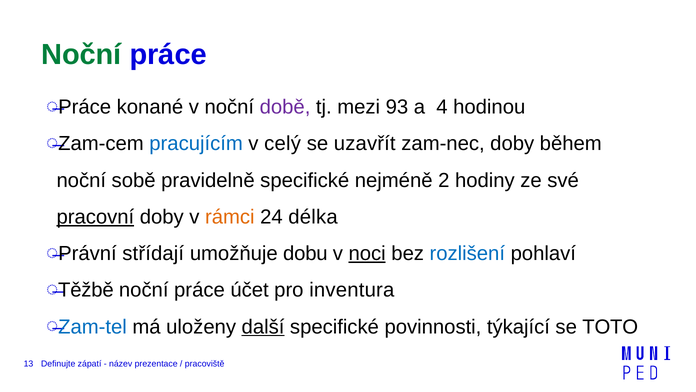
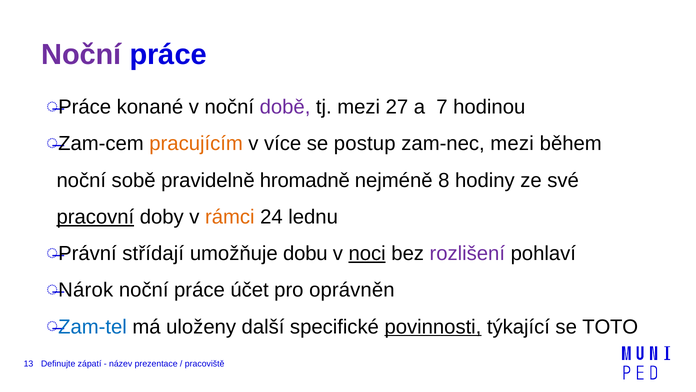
Noční colour: green -> purple (81, 55)
93: 93 -> 27 (397, 107)
4: 4 -> 7 (442, 107)
pracujícím colour: blue -> orange (196, 144)
celý: celý -> více (283, 144)
uzavřít: uzavřít -> postup (365, 144)
zam-nec doby: doby -> mezi (512, 144)
pravidelně specifické: specifické -> hromadně (305, 180)
2: 2 -> 8 (444, 180)
délka: délka -> lednu (313, 217)
rozlišení colour: blue -> purple (467, 253)
Těžbě: Těžbě -> Nárok (86, 290)
inventura: inventura -> oprávněn (352, 290)
další underline: present -> none (263, 326)
povinnosti underline: none -> present (433, 326)
